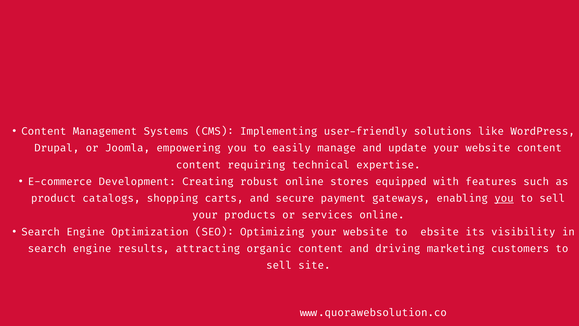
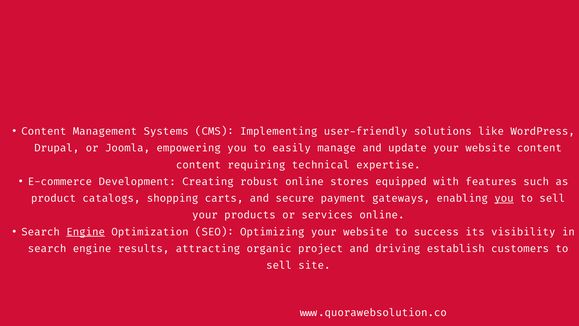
Engine underline: none -> present (86, 232)
to website: website -> success (436, 232)
organic content: content -> project (321, 248)
marketing: marketing -> establish (456, 248)
